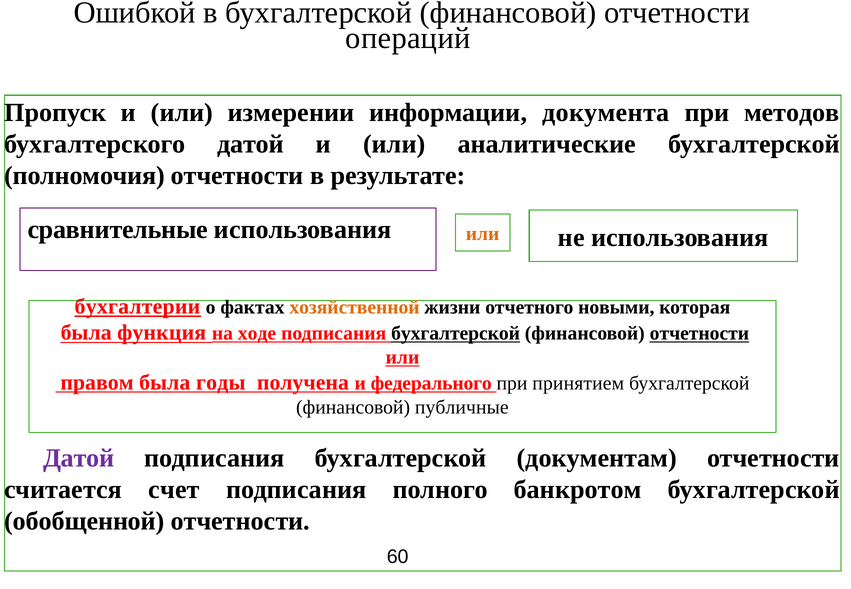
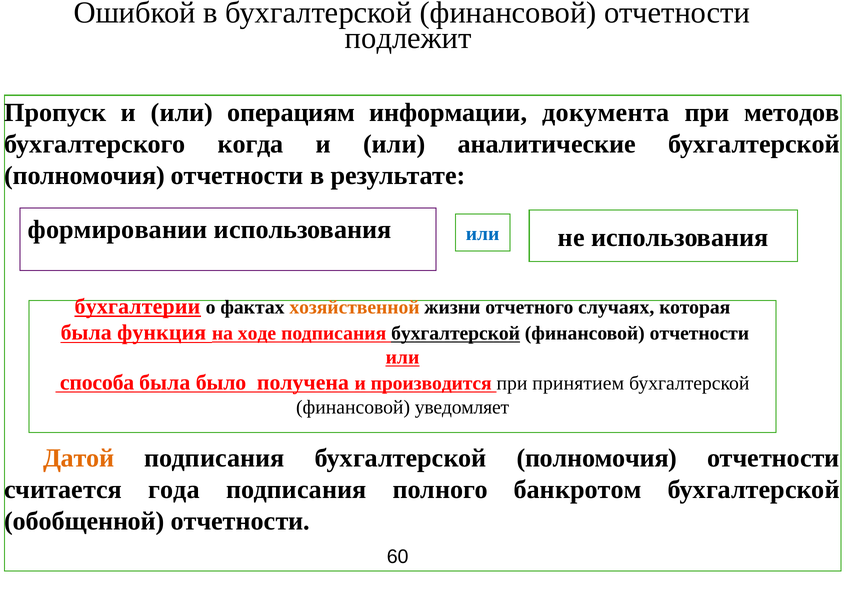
операций: операций -> подлежит (408, 38)
измерении: измерении -> операциям (291, 113)
бухгалтерского датой: датой -> когда (251, 144)
сравнительные: сравнительные -> формировании (118, 229)
или colour: orange -> blue (483, 234)
новыми: новыми -> случаях (616, 307)
отчетности underline: present -> none (699, 334)
правом: правом -> способа (97, 383)
годы: годы -> было (221, 383)
федерального: федерального -> производится (431, 383)
публичные: публичные -> уведомляет (462, 407)
Датой colour: purple -> orange (79, 458)
подписания бухгалтерской документам: документам -> полномочия (597, 458)
счет: счет -> года (174, 490)
